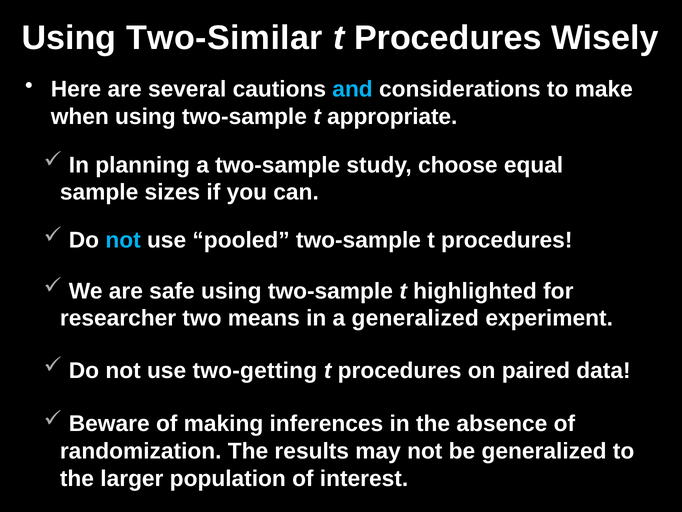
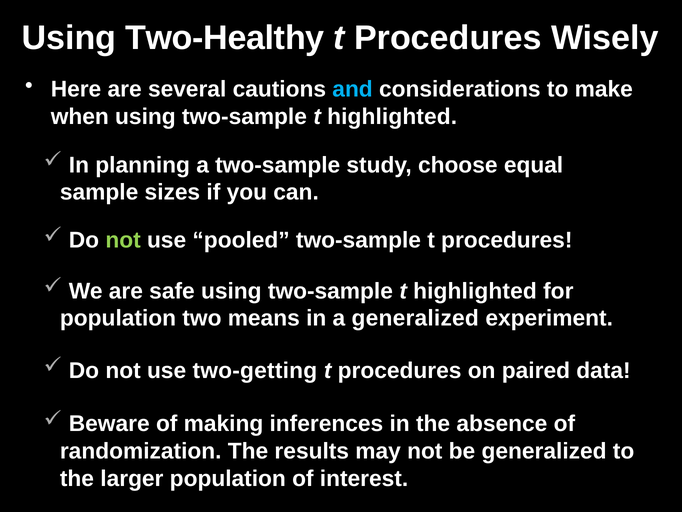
Two-Similar: Two-Similar -> Two-Healthy (225, 38)
appropriate: appropriate -> highlighted (392, 117)
not colour: light blue -> light green (123, 240)
researcher: researcher -> population (118, 318)
